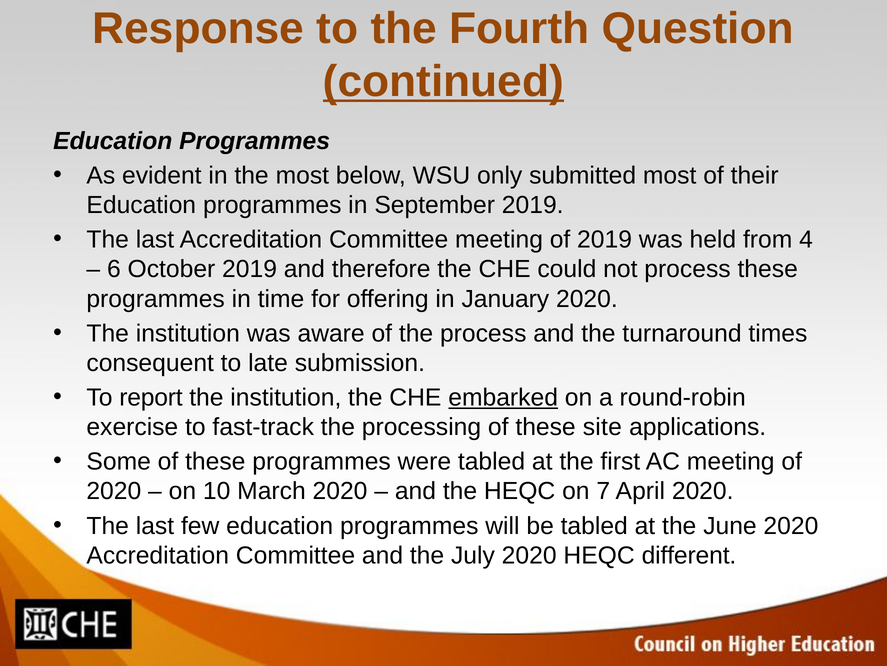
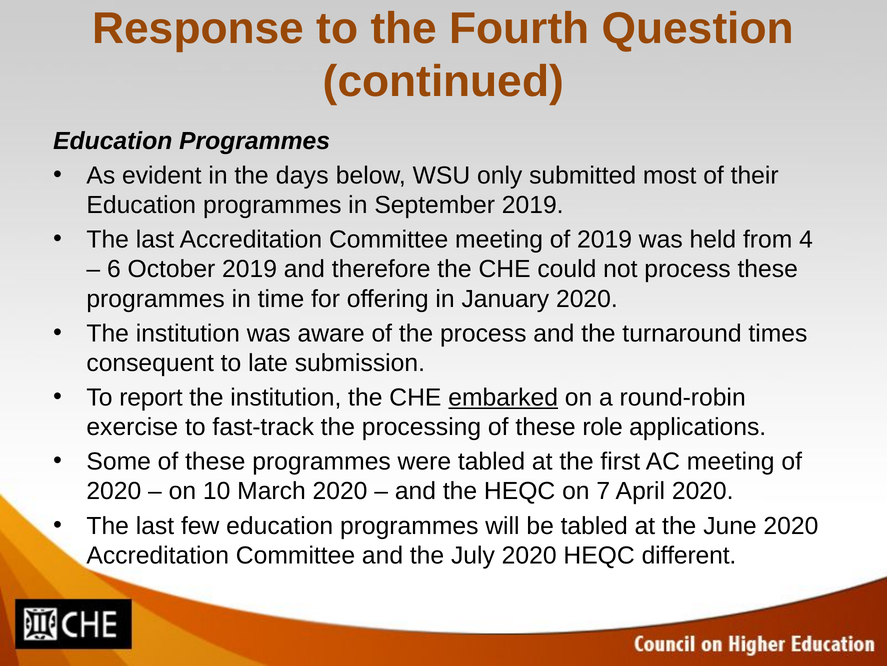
continued underline: present -> none (443, 82)
the most: most -> days (302, 175)
site: site -> role (603, 427)
